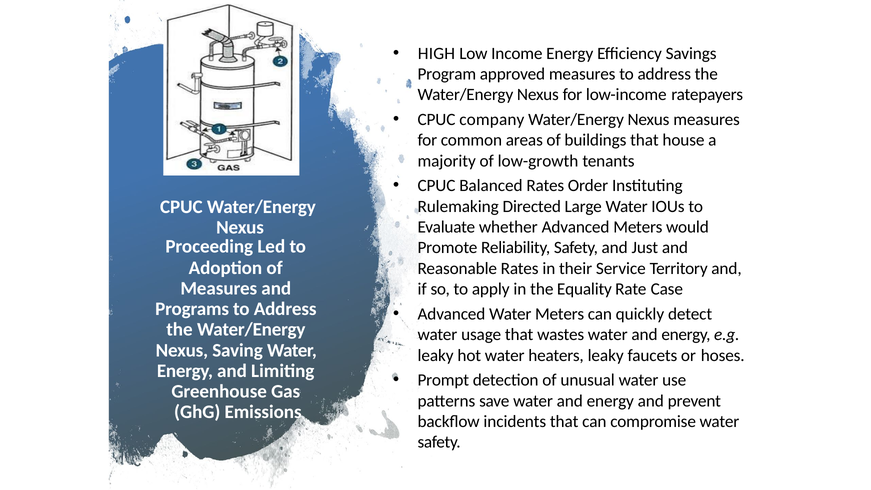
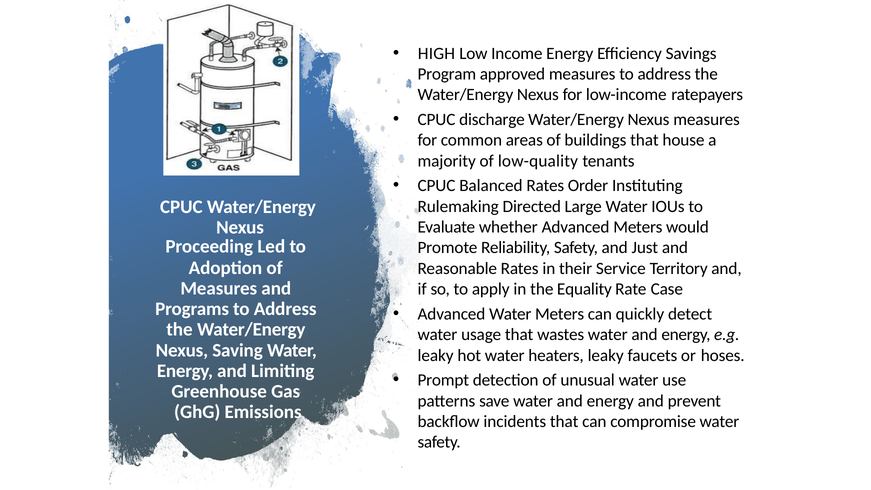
company: company -> discharge (492, 119)
low-growth: low-growth -> low-quality (538, 161)
